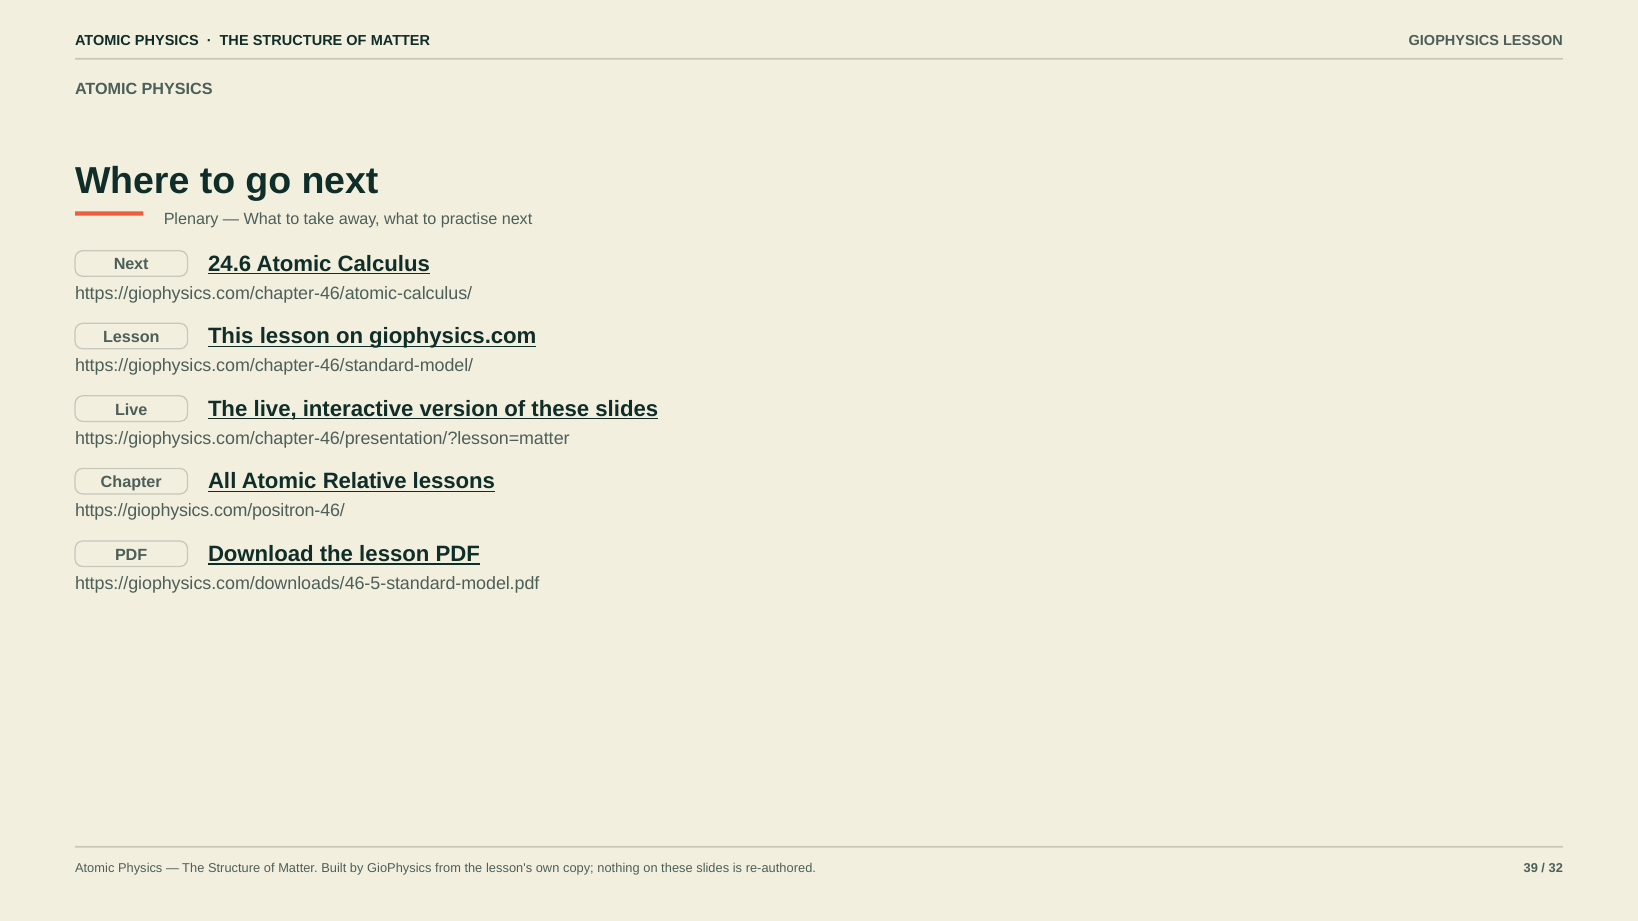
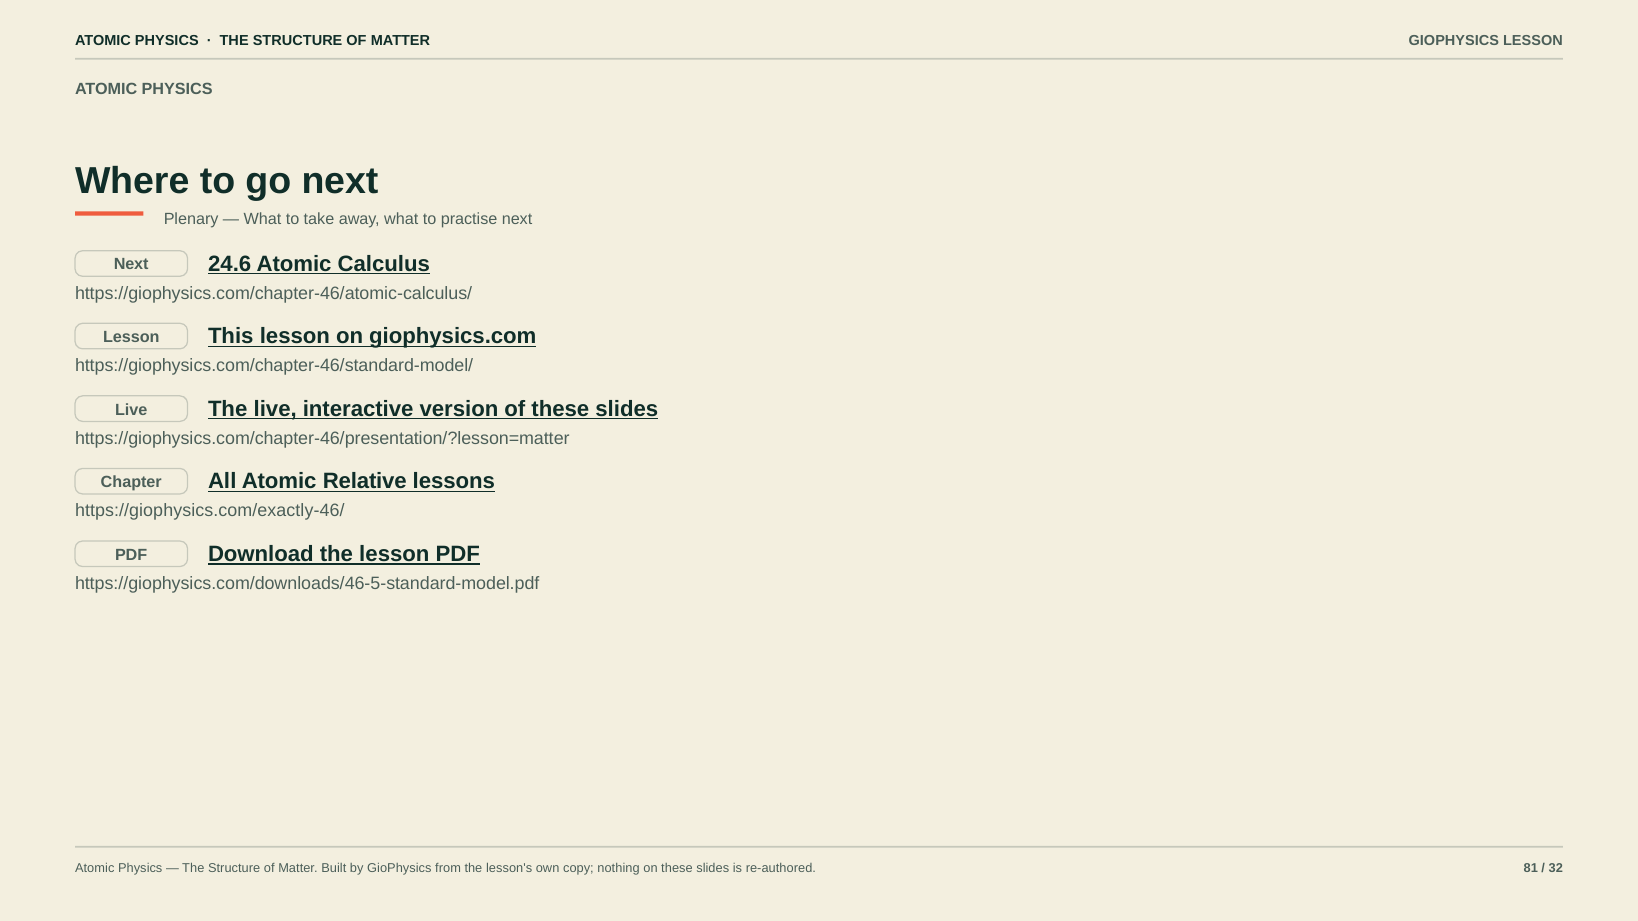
https://giophysics.com/positron-46/: https://giophysics.com/positron-46/ -> https://giophysics.com/exactly-46/ (210, 511)
39: 39 -> 81 (1531, 868)
